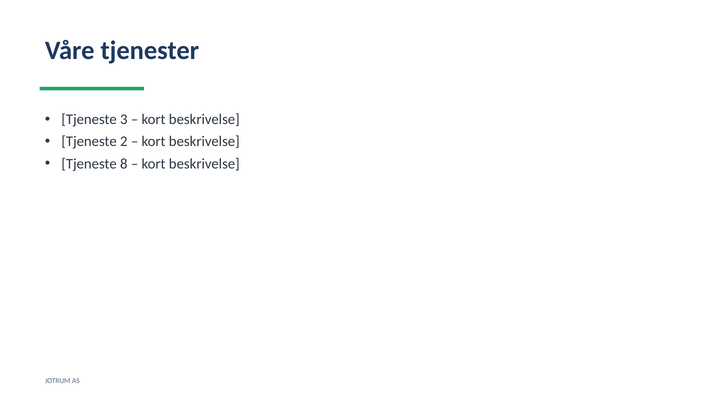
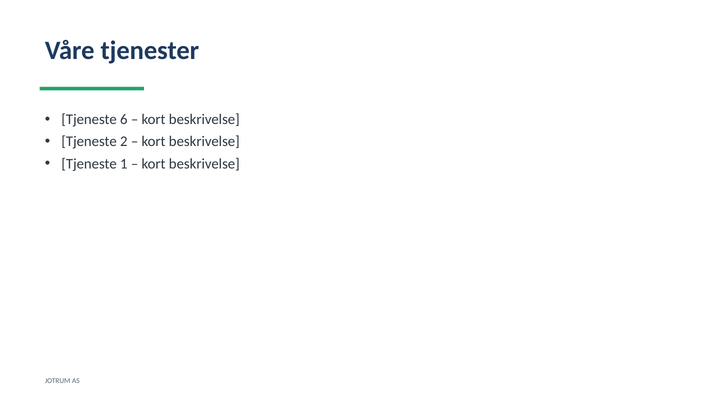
3: 3 -> 6 (124, 120)
8: 8 -> 1 (124, 164)
